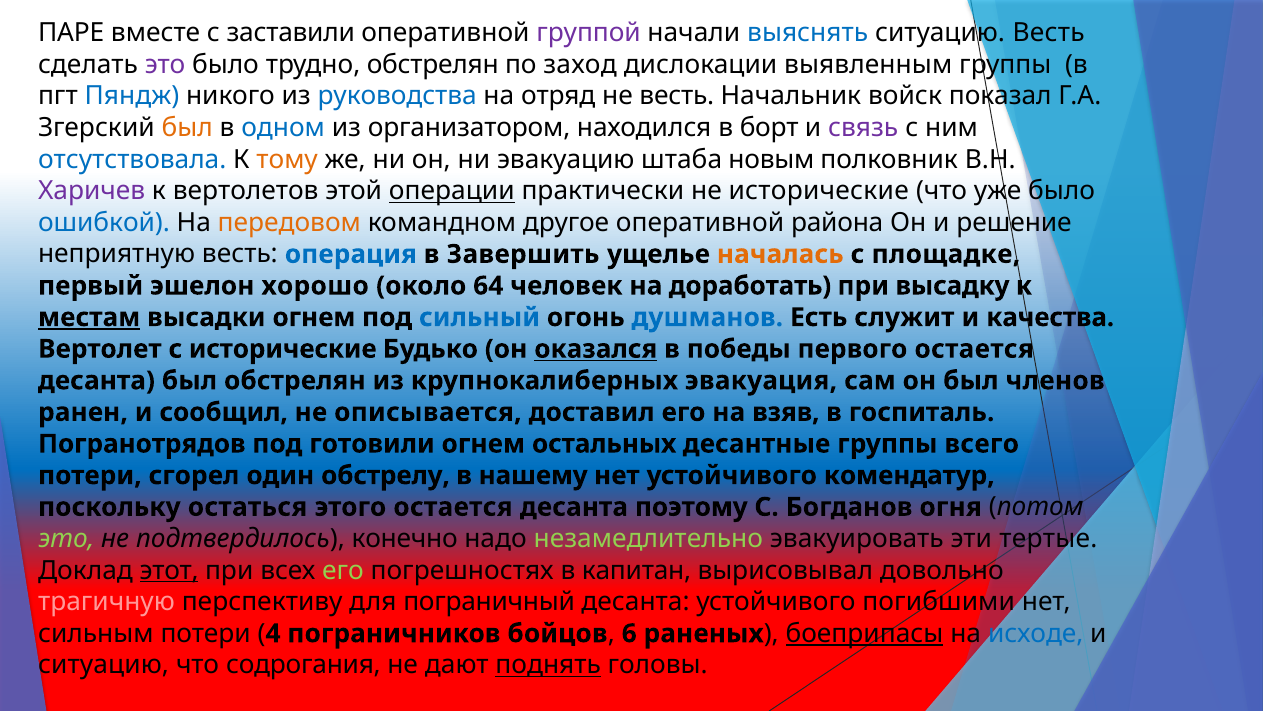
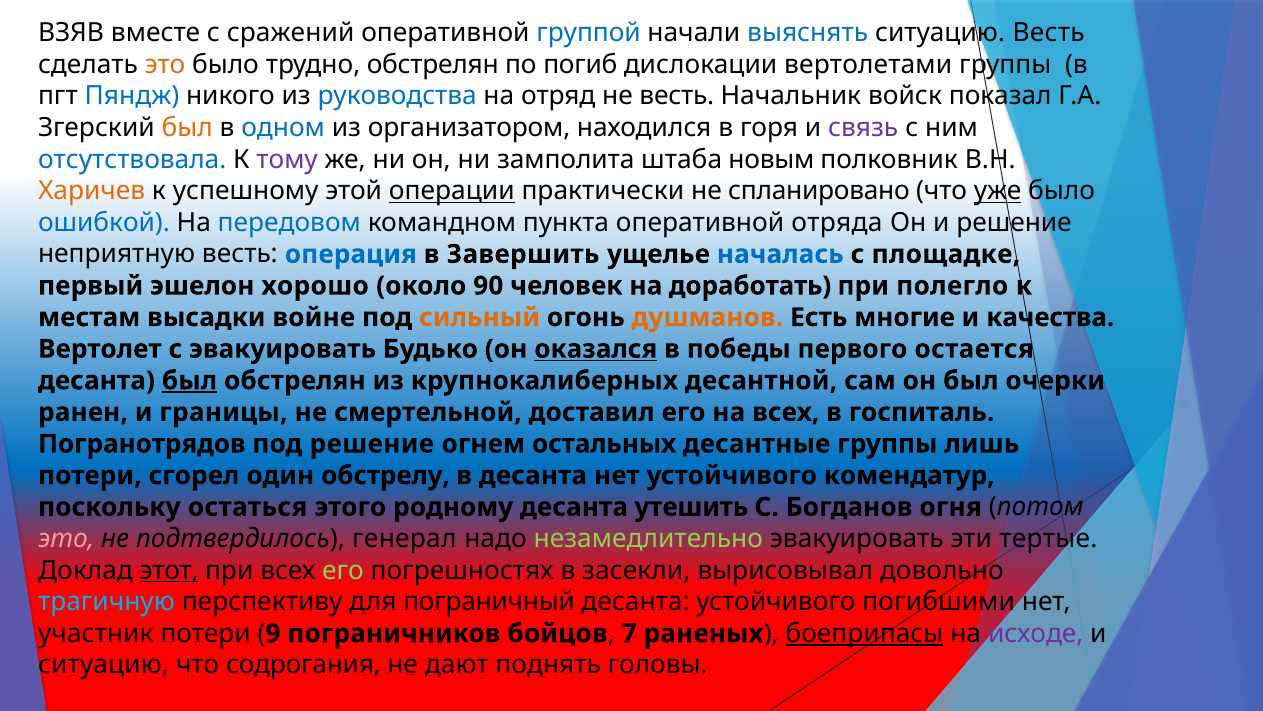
ПАРЕ: ПАРЕ -> ВЗЯВ (71, 33)
заставили: заставили -> сражений (291, 33)
группой colour: purple -> blue (589, 33)
это colour: purple -> orange (165, 64)
заход: заход -> погиб (580, 64)
выявленным: выявленным -> вертолетами (868, 64)
борт: борт -> горя (769, 128)
тому colour: orange -> purple (287, 159)
эвакуацию: эвакуацию -> замполита (566, 159)
Харичев colour: purple -> orange (92, 191)
вертолетов: вертолетов -> успешному (246, 191)
не исторические: исторические -> спланировано (819, 191)
уже underline: none -> present (998, 191)
передовом colour: orange -> blue (289, 222)
другое: другое -> пункта (566, 222)
района: района -> отряда (837, 222)
началась colour: orange -> blue (780, 254)
64: 64 -> 90 (488, 286)
высадку: высадку -> полегло (952, 286)
местам underline: present -> none (89, 317)
высадки огнем: огнем -> войне (314, 317)
сильный colour: blue -> orange (479, 317)
душманов colour: blue -> orange (707, 317)
служит: служит -> многие (905, 317)
с исторические: исторические -> эвакуировать (283, 349)
был underline: none -> present (189, 380)
эвакуация: эвакуация -> десантной (761, 380)
членов: членов -> очерки (1055, 380)
сообщил: сообщил -> границы (223, 412)
описывается: описывается -> смертельной (428, 412)
на взяв: взяв -> всех (786, 412)
под готовили: готовили -> решение (372, 444)
всего: всего -> лишь (982, 444)
в нашему: нашему -> десанта (533, 475)
этого остается: остается -> родному (453, 507)
поэтому: поэтому -> утешить (691, 507)
это colour: light green -> pink (66, 538)
конечно: конечно -> генерал (404, 538)
капитан: капитан -> засекли (636, 570)
трагичную colour: pink -> light blue (106, 601)
сильным: сильным -> участник (96, 633)
4: 4 -> 9 (273, 633)
6: 6 -> 7 (629, 633)
исходе colour: blue -> purple (1036, 633)
поднять underline: present -> none (548, 665)
